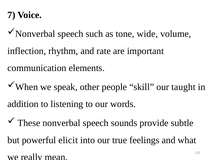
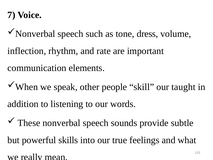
wide: wide -> dress (147, 34)
elicit: elicit -> skills (68, 140)
